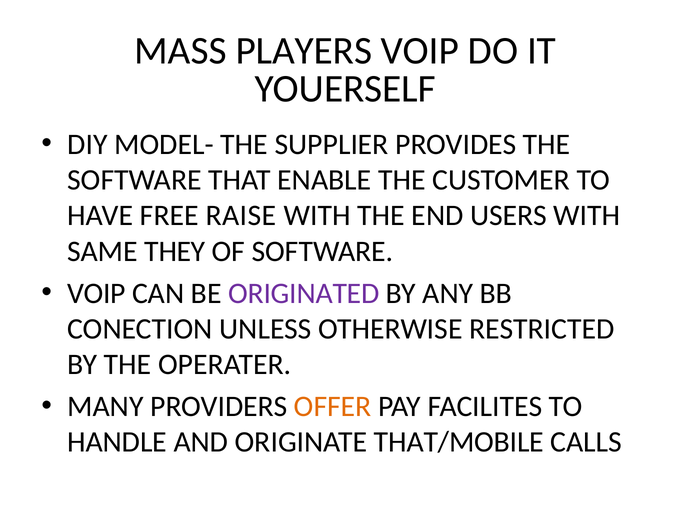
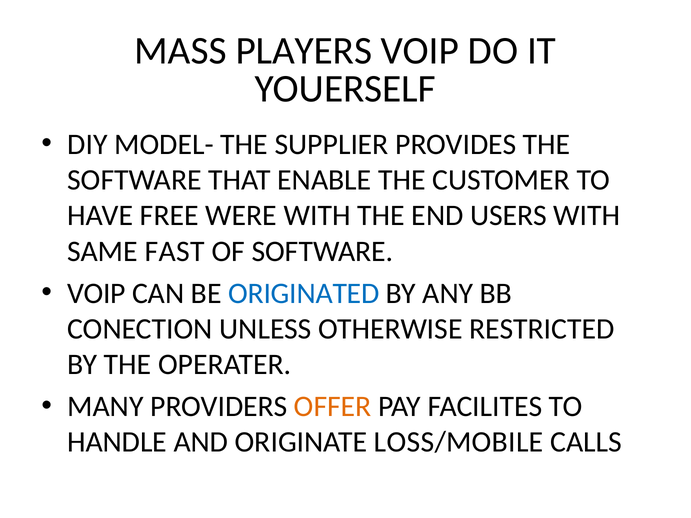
RAISE: RAISE -> WERE (241, 216)
THEY: THEY -> FAST (175, 251)
ORIGINATED colour: purple -> blue (304, 293)
THAT/MOBILE: THAT/MOBILE -> LOSS/MOBILE (459, 442)
